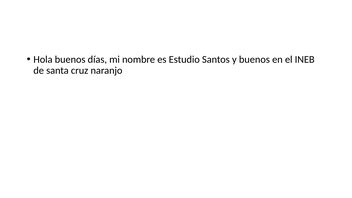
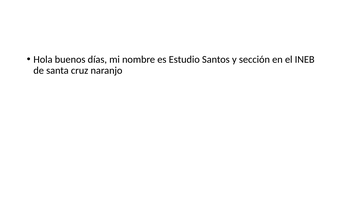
y buenos: buenos -> sección (254, 60)
